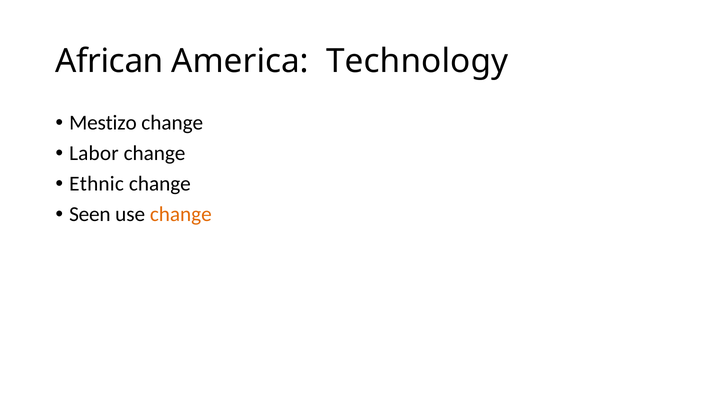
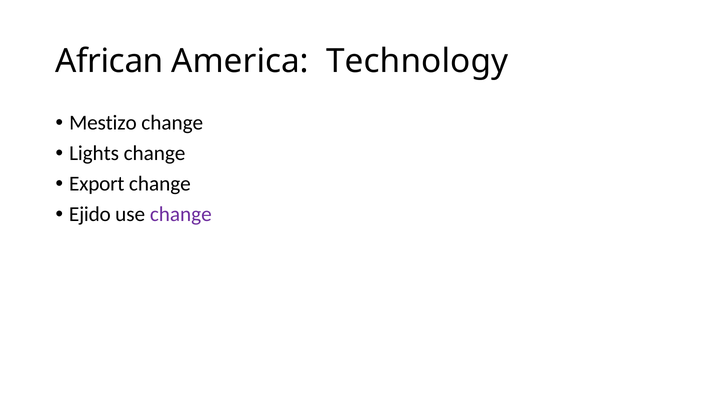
Labor: Labor -> Lights (94, 154)
Ethnic: Ethnic -> Export (97, 184)
Seen: Seen -> Ejido (90, 215)
change colour: orange -> purple (181, 215)
